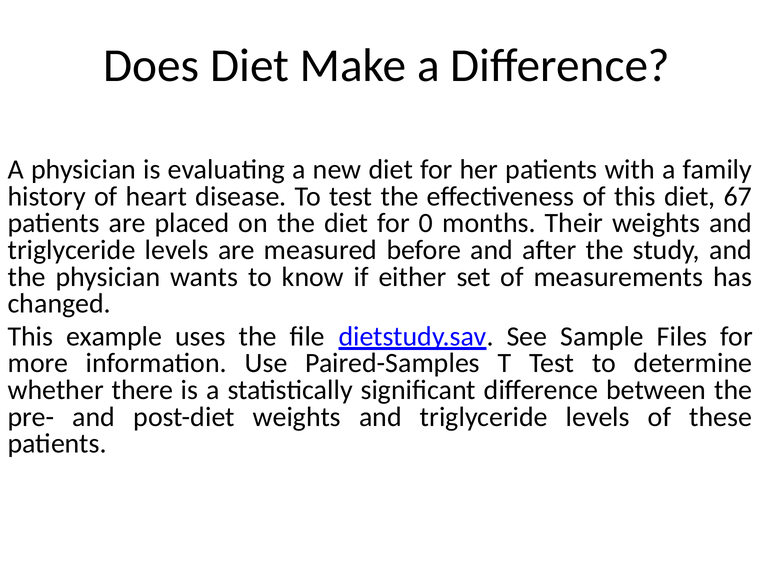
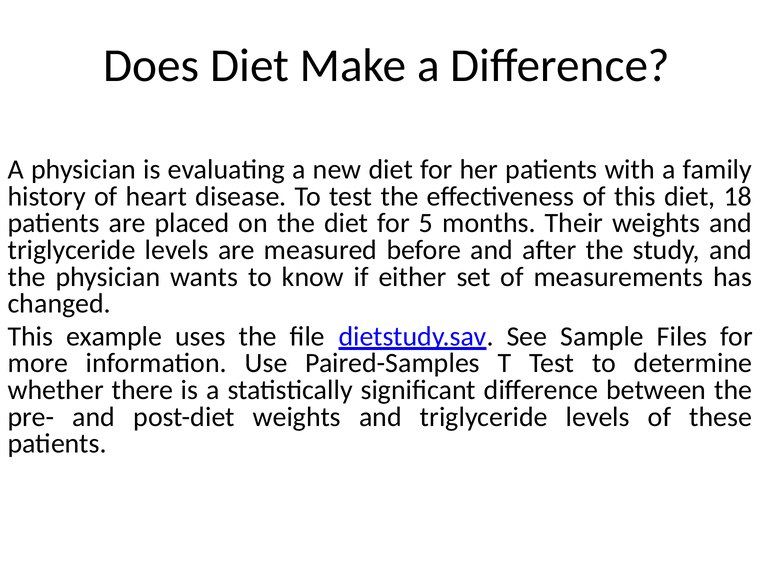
67: 67 -> 18 (738, 197)
0: 0 -> 5 (426, 223)
